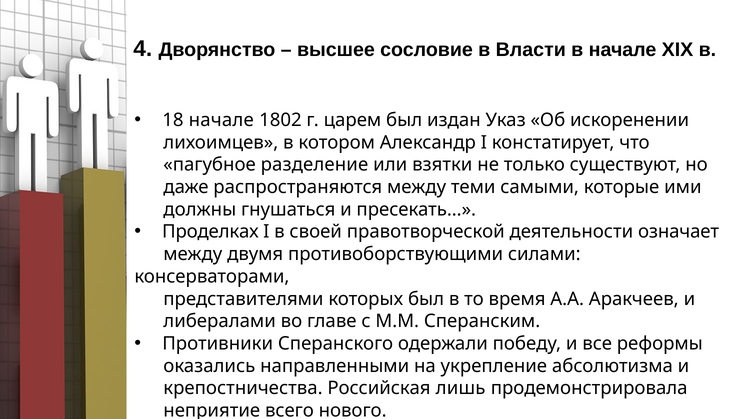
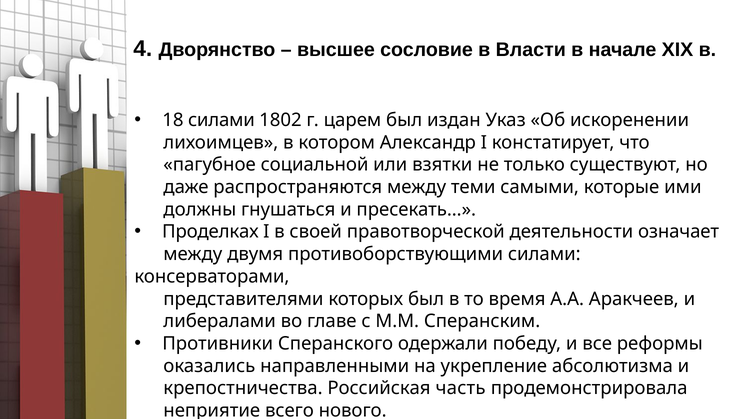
18 начале: начале -> силами (221, 120)
разделение: разделение -> социальной (315, 165)
лишь: лишь -> часть (461, 388)
